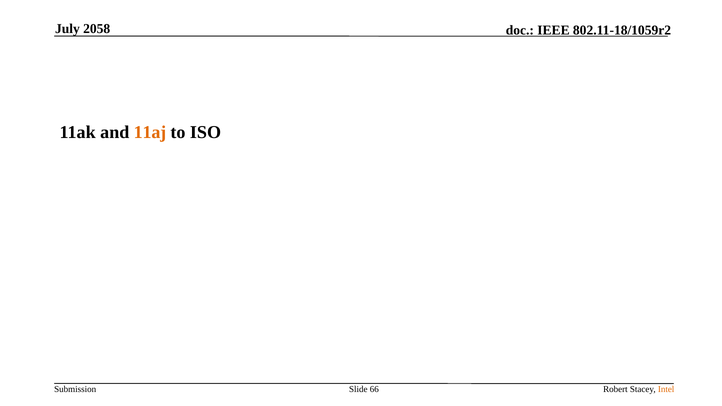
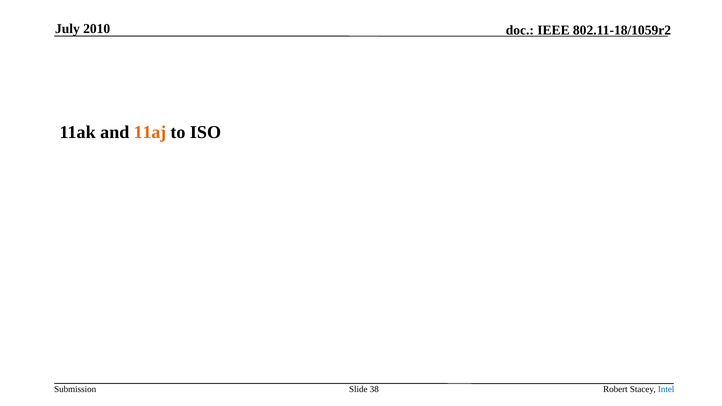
2058: 2058 -> 2010 (97, 29)
66: 66 -> 38 (374, 390)
Intel colour: orange -> blue (666, 390)
